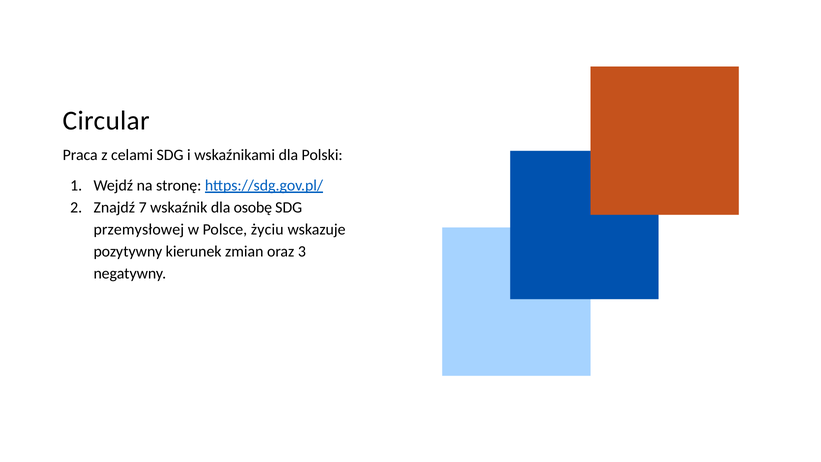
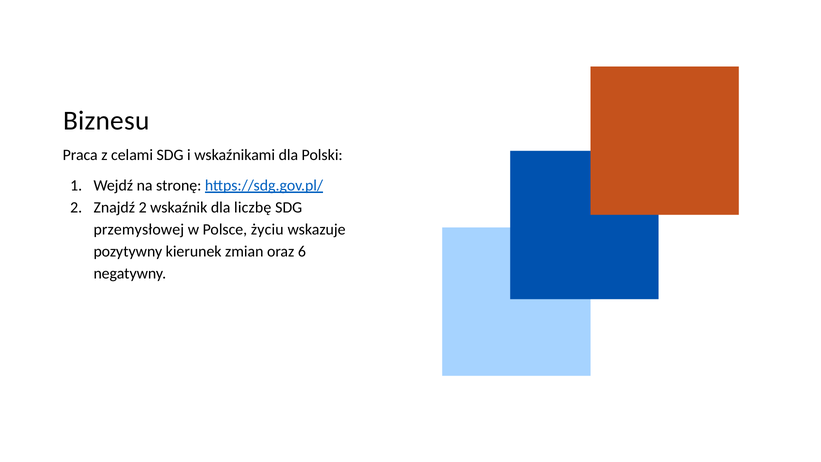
Circular: Circular -> Biznesu (106, 120)
Znajdź 7: 7 -> 2 (143, 208)
osobę: osobę -> liczbę (253, 208)
3: 3 -> 6 (302, 251)
